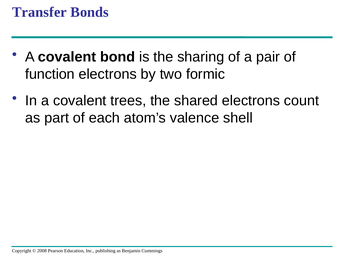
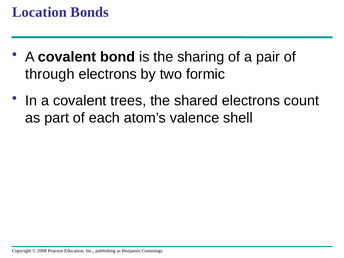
Transfer: Transfer -> Location (39, 12)
function: function -> through (50, 74)
